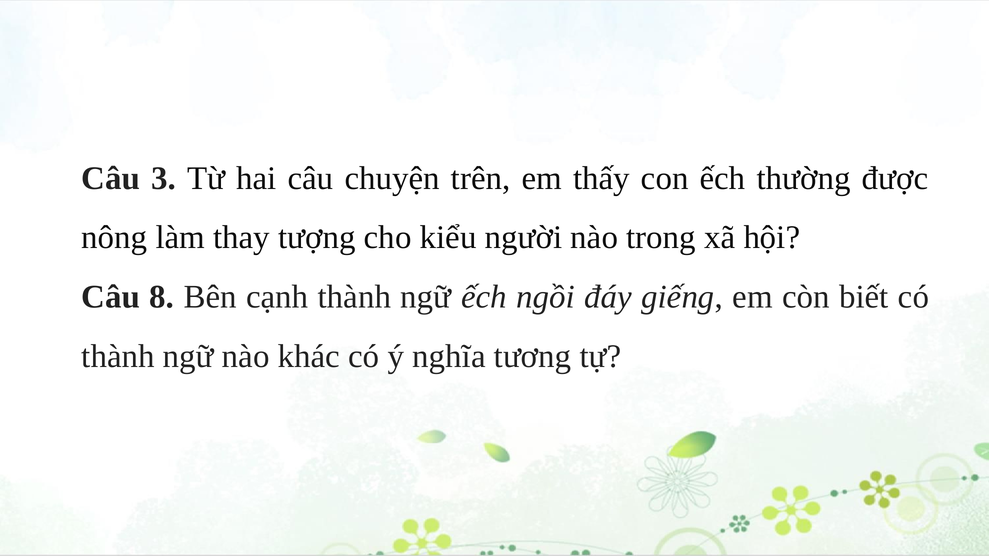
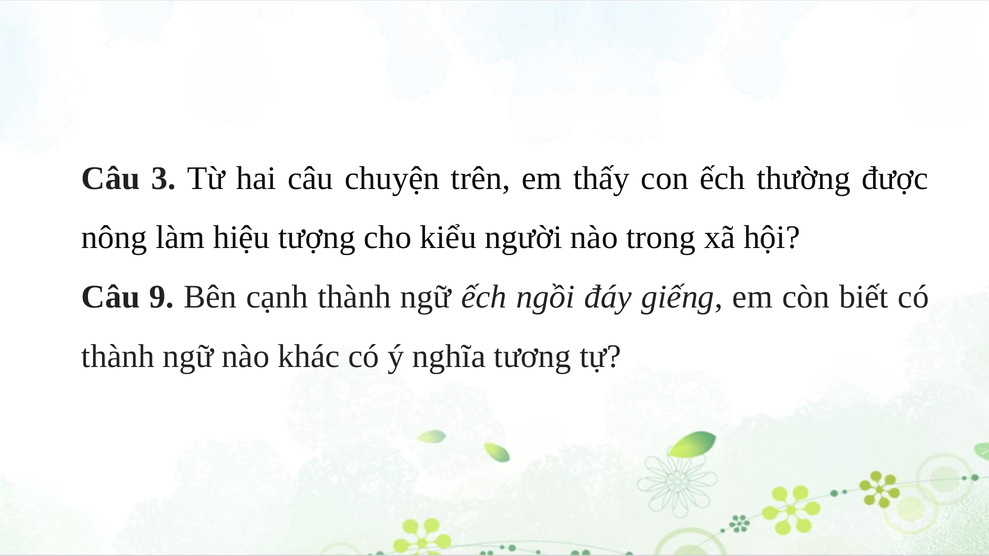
thay: thay -> hiệu (242, 238)
8: 8 -> 9 (162, 297)
